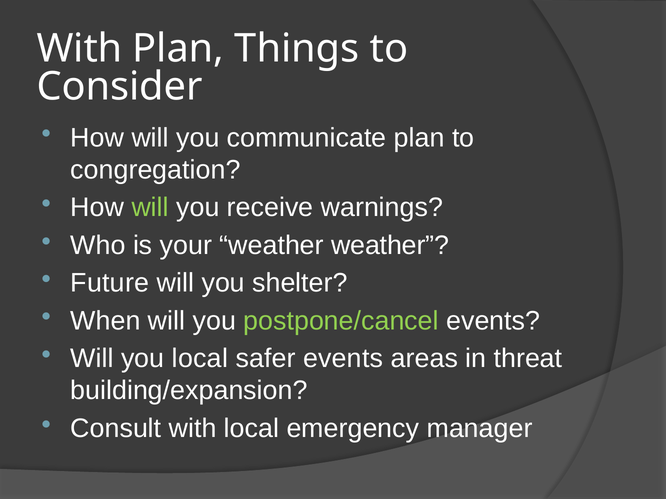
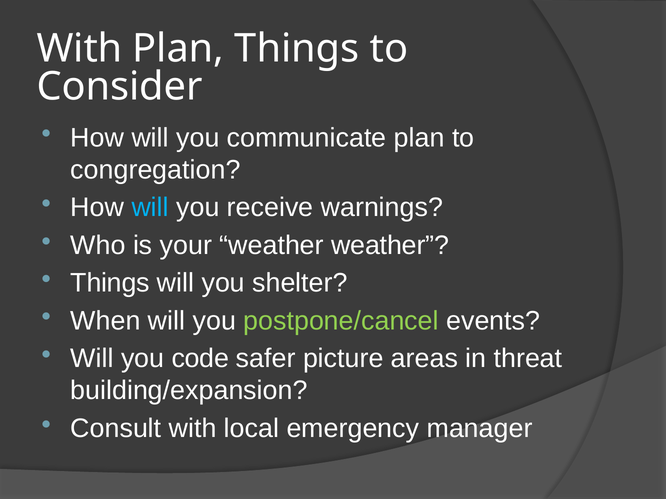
will colour: light green -> light blue (150, 208)
Future: Future -> Things (110, 283)
you local: local -> code (200, 359)
safer events: events -> picture (343, 359)
